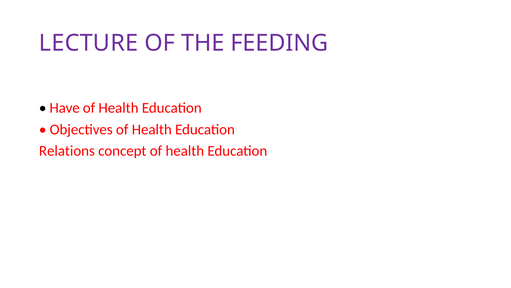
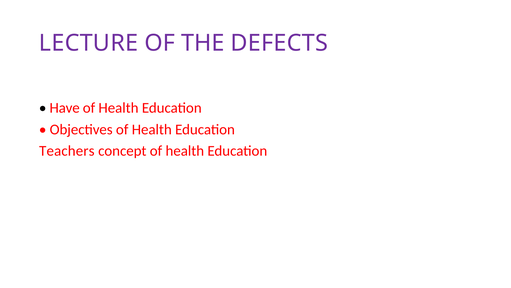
FEEDING: FEEDING -> DEFECTS (279, 43)
Relations: Relations -> Teachers (67, 151)
